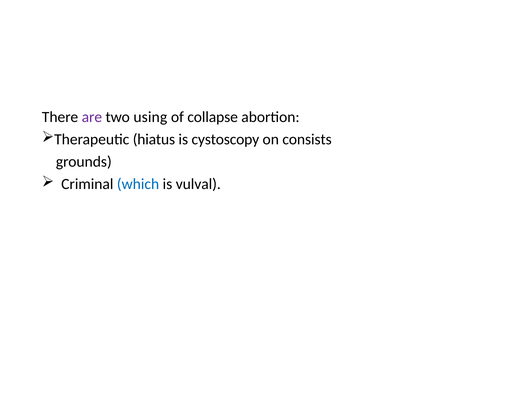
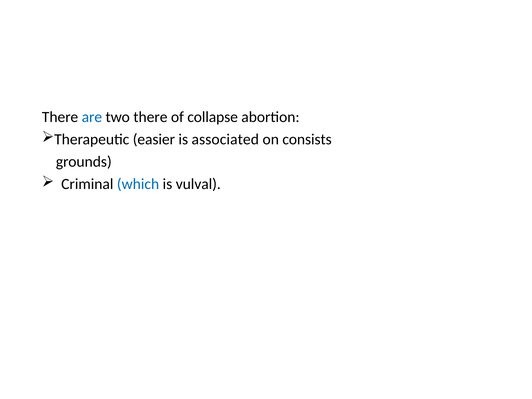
are colour: purple -> blue (92, 117)
two using: using -> there (150, 117)
hiatus: hiatus -> easier (154, 139)
cystoscopy: cystoscopy -> associated (225, 139)
